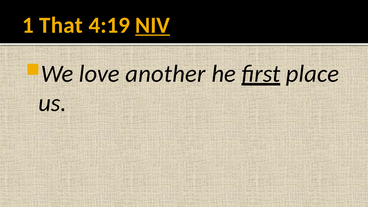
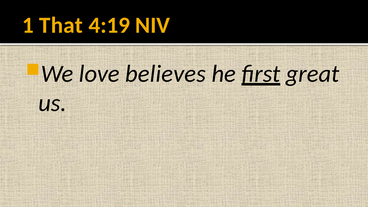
NIV underline: present -> none (153, 25)
another: another -> believes (166, 74)
place: place -> great (313, 74)
